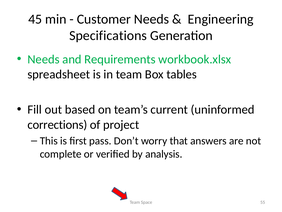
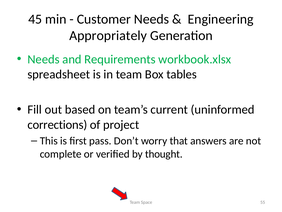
Specifications: Specifications -> Appropriately (108, 36)
analysis: analysis -> thought (164, 154)
